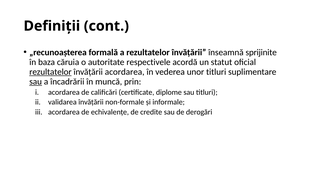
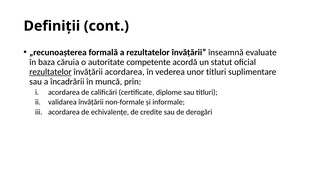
sprijinite: sprijinite -> evaluate (261, 52)
respectivele: respectivele -> competente (149, 62)
sau underline: present -> none (36, 81)
